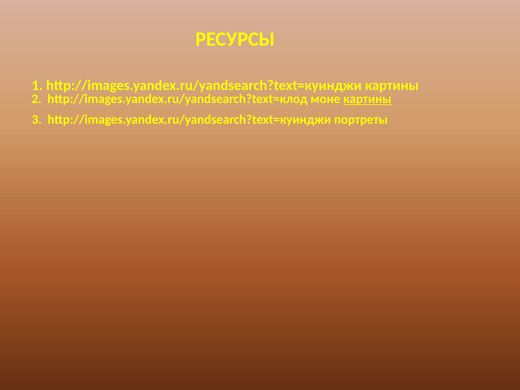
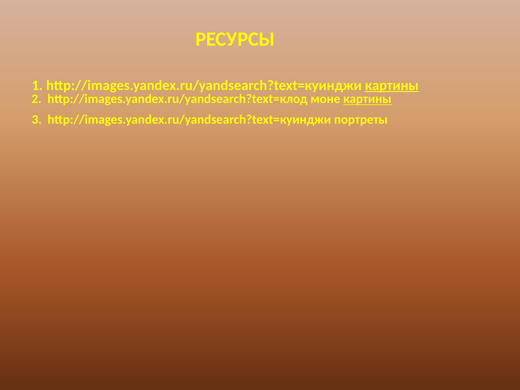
картины underline: none -> present (392, 85)
